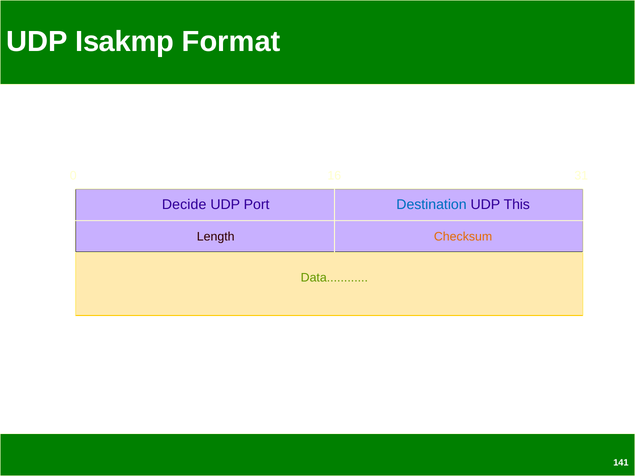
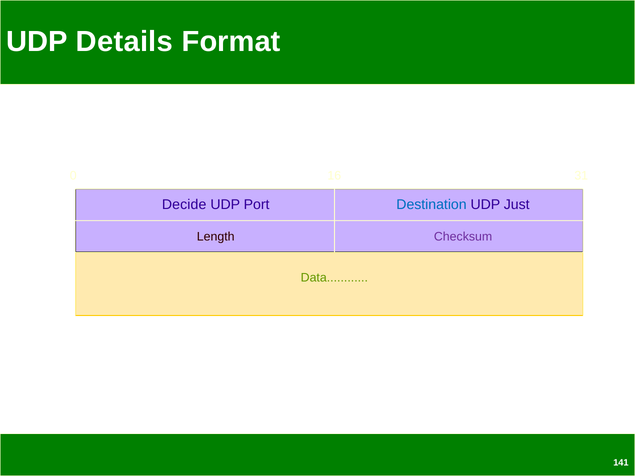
Isakmp: Isakmp -> Details (124, 42)
This: This -> Just (517, 205)
Checksum colour: orange -> purple (463, 237)
